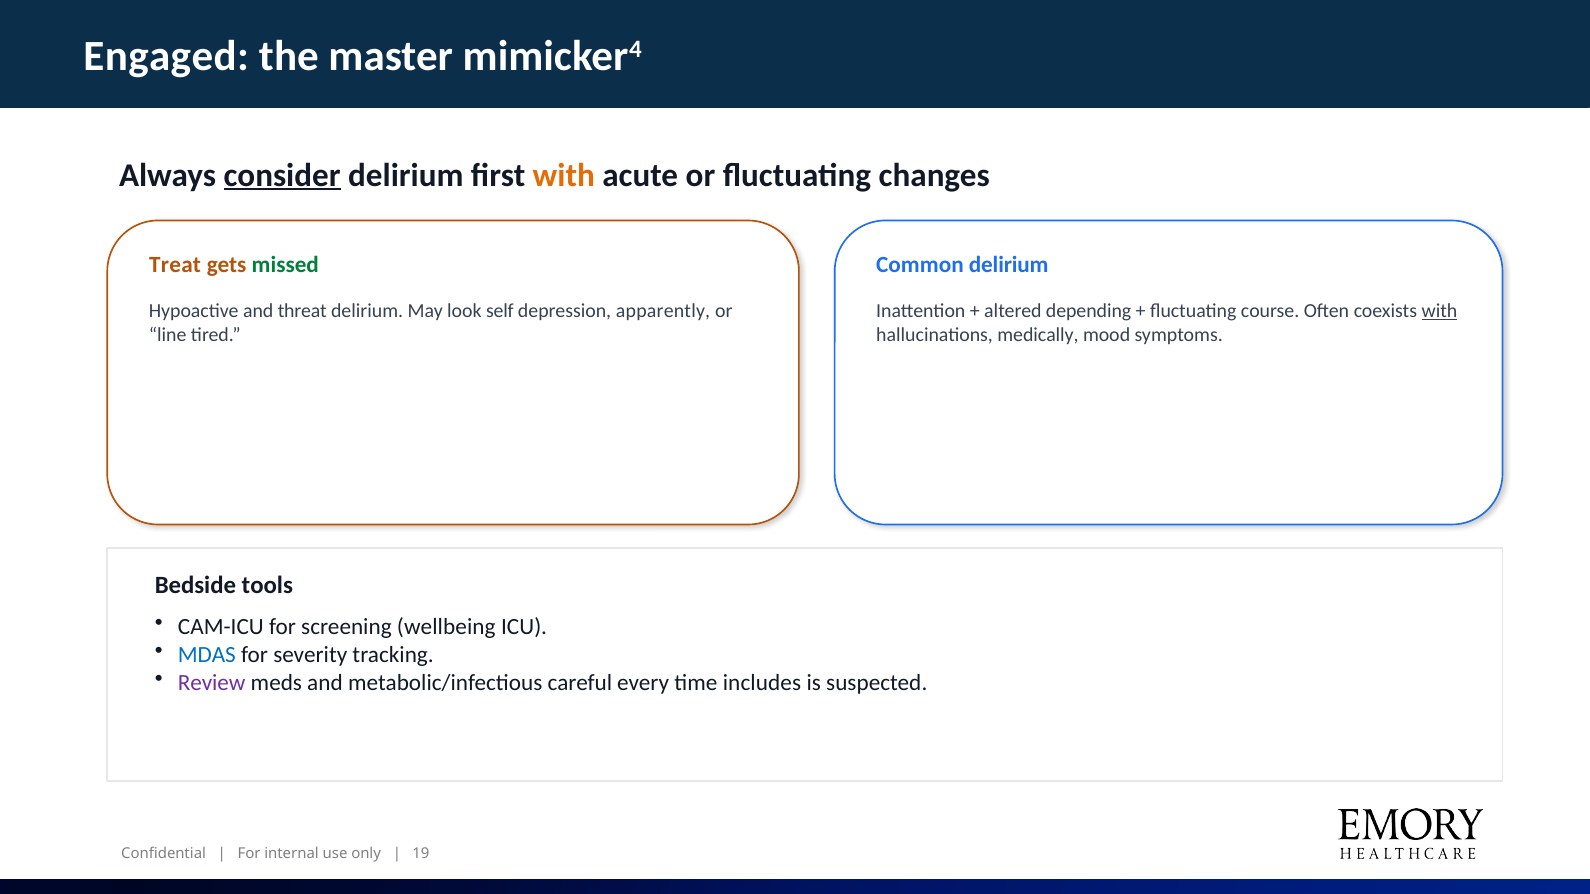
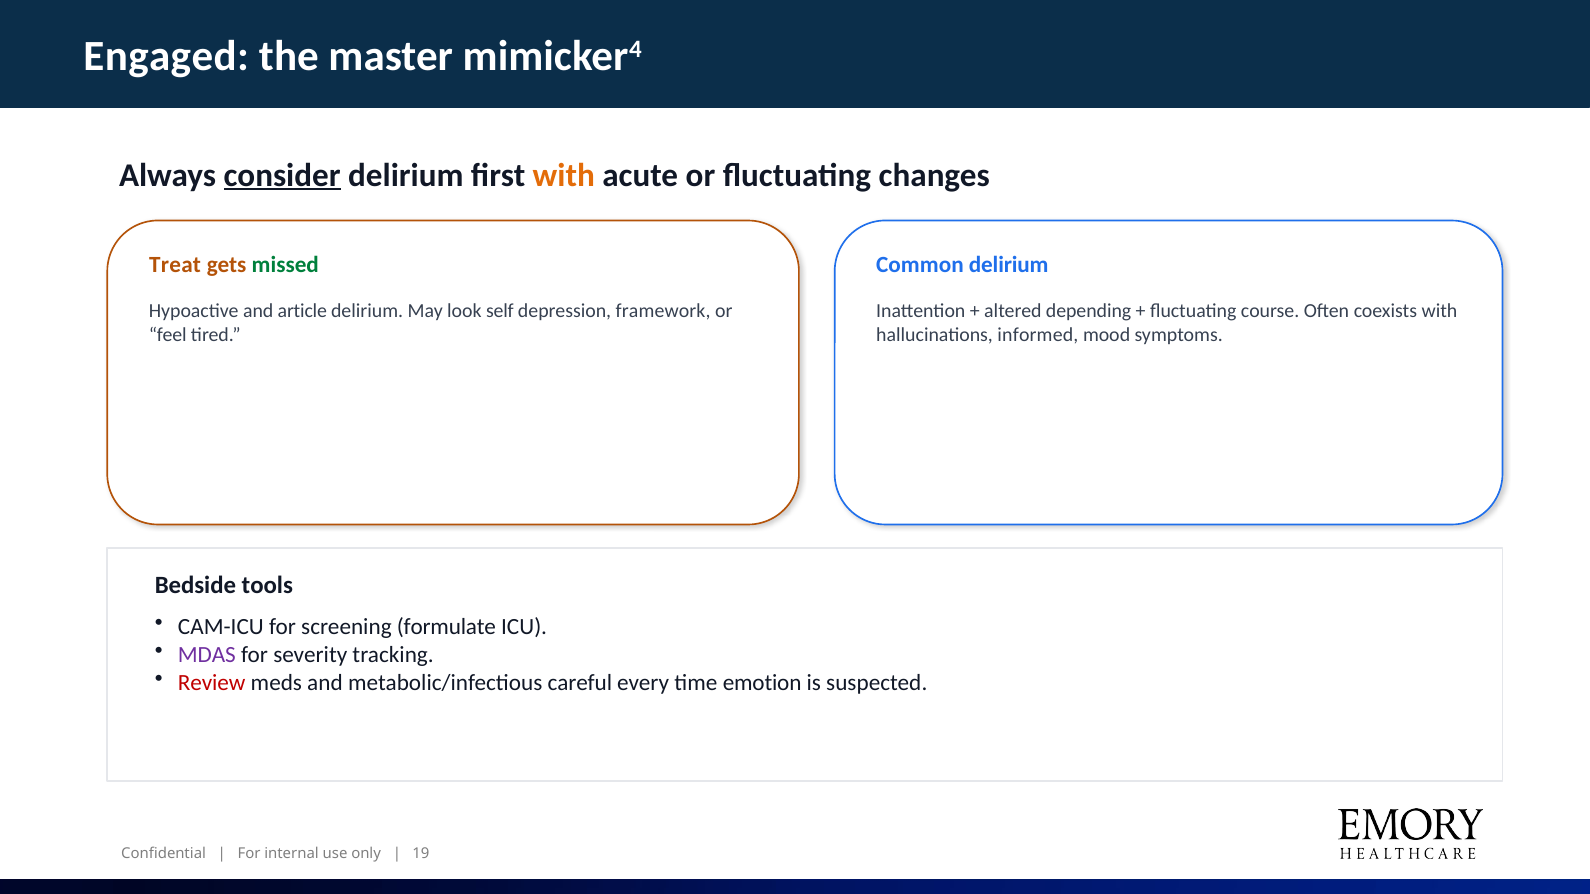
threat: threat -> article (302, 311)
apparently: apparently -> framework (663, 311)
with underline: present -> none (1439, 311)
line: line -> feel (168, 335)
medically: medically -> informed (1038, 335)
wellbeing: wellbeing -> formulate (446, 627)
MDAS colour: blue -> purple (207, 655)
Review colour: purple -> red (212, 683)
includes: includes -> emotion (762, 683)
